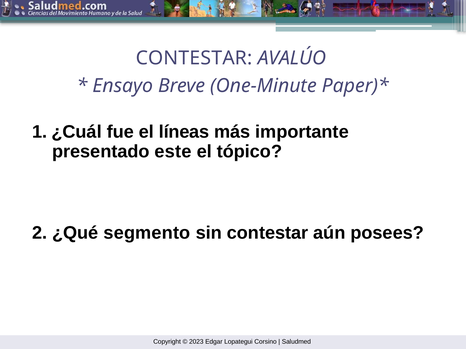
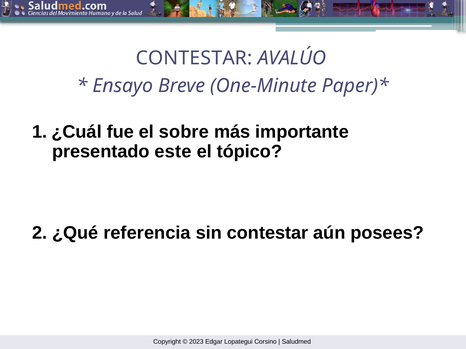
líneas: líneas -> sobre (184, 132)
segmento: segmento -> referencia (147, 233)
